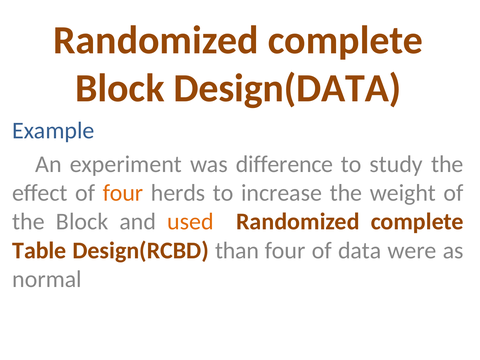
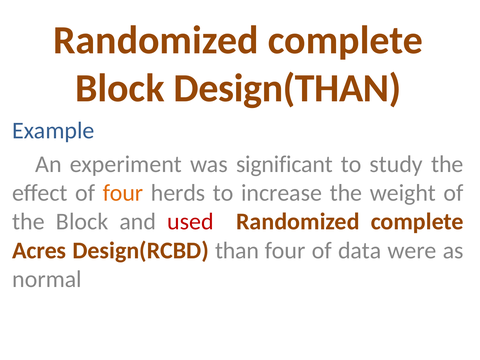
Design(DATA: Design(DATA -> Design(THAN (287, 88)
difference: difference -> significant (284, 164)
used colour: orange -> red (190, 222)
Table: Table -> Acres (39, 251)
